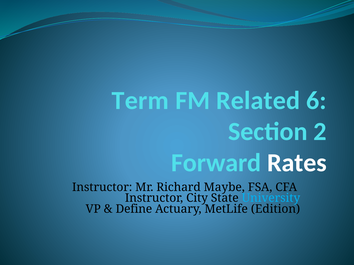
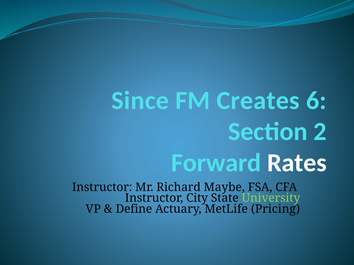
Term: Term -> Since (140, 101)
Related: Related -> Creates (258, 101)
University colour: light blue -> light green (271, 198)
Edition: Edition -> Pricing (275, 209)
